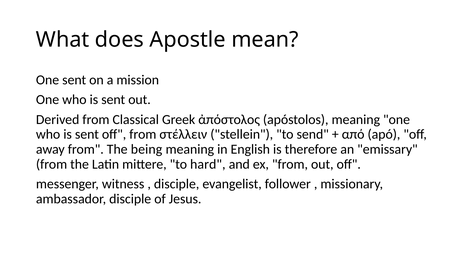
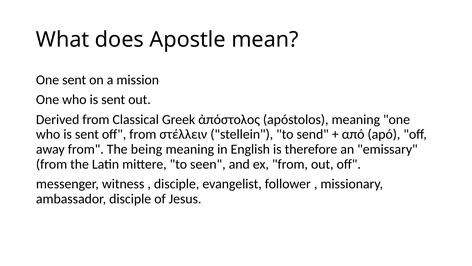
hard: hard -> seen (208, 164)
